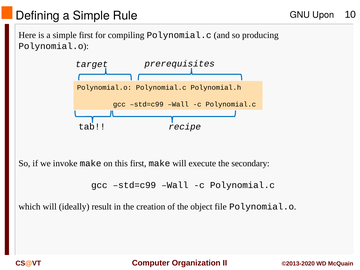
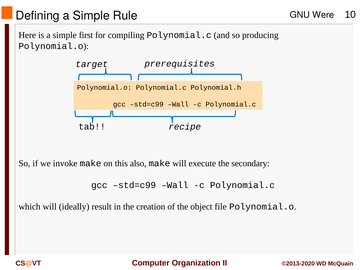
Upon: Upon -> Were (323, 15)
this first: first -> also (138, 163)
